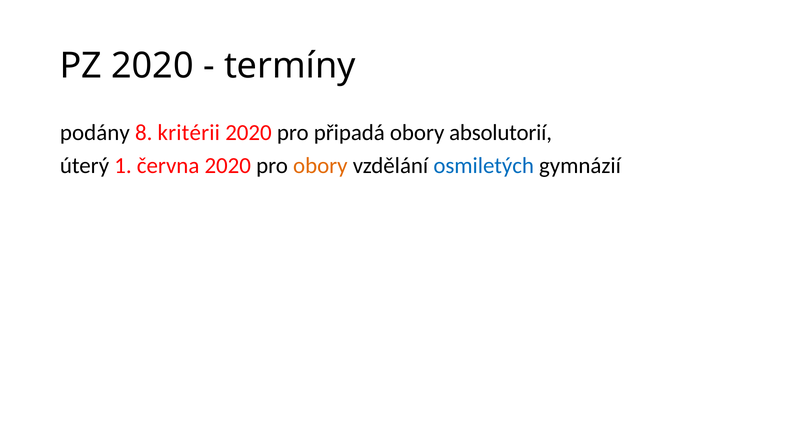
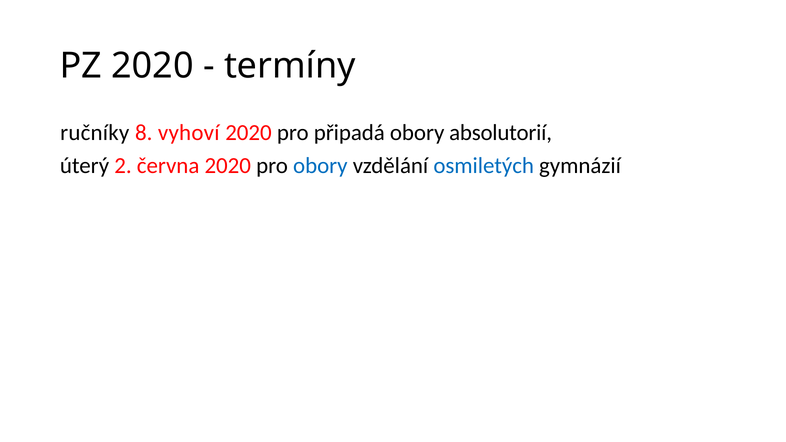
podány: podány -> ručníky (95, 133)
kritérii: kritérii -> vyhoví (189, 133)
1: 1 -> 2 (123, 166)
obory colour: orange -> blue (320, 166)
